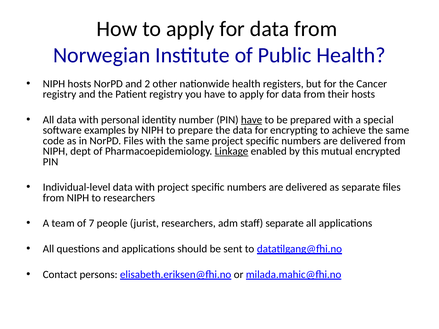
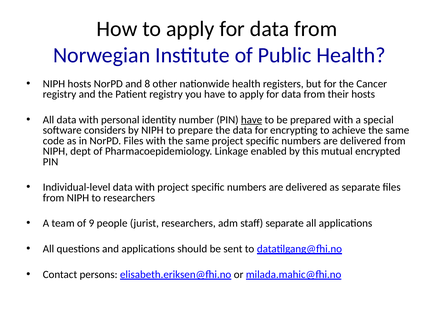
2: 2 -> 8 (147, 84)
examples: examples -> considers (105, 130)
Linkage underline: present -> none (232, 151)
7: 7 -> 9 (91, 223)
